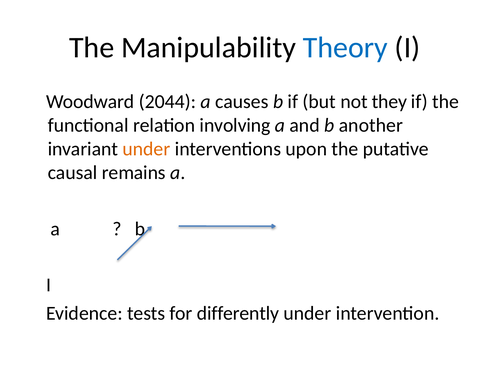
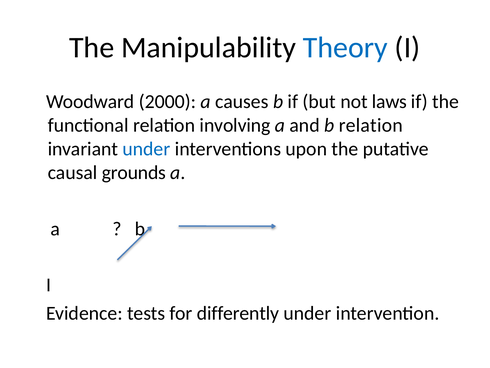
2044: 2044 -> 2000 (167, 101)
they: they -> laws (389, 101)
b another: another -> relation (371, 125)
under colour: orange -> blue (146, 149)
remains: remains -> grounds (134, 172)
